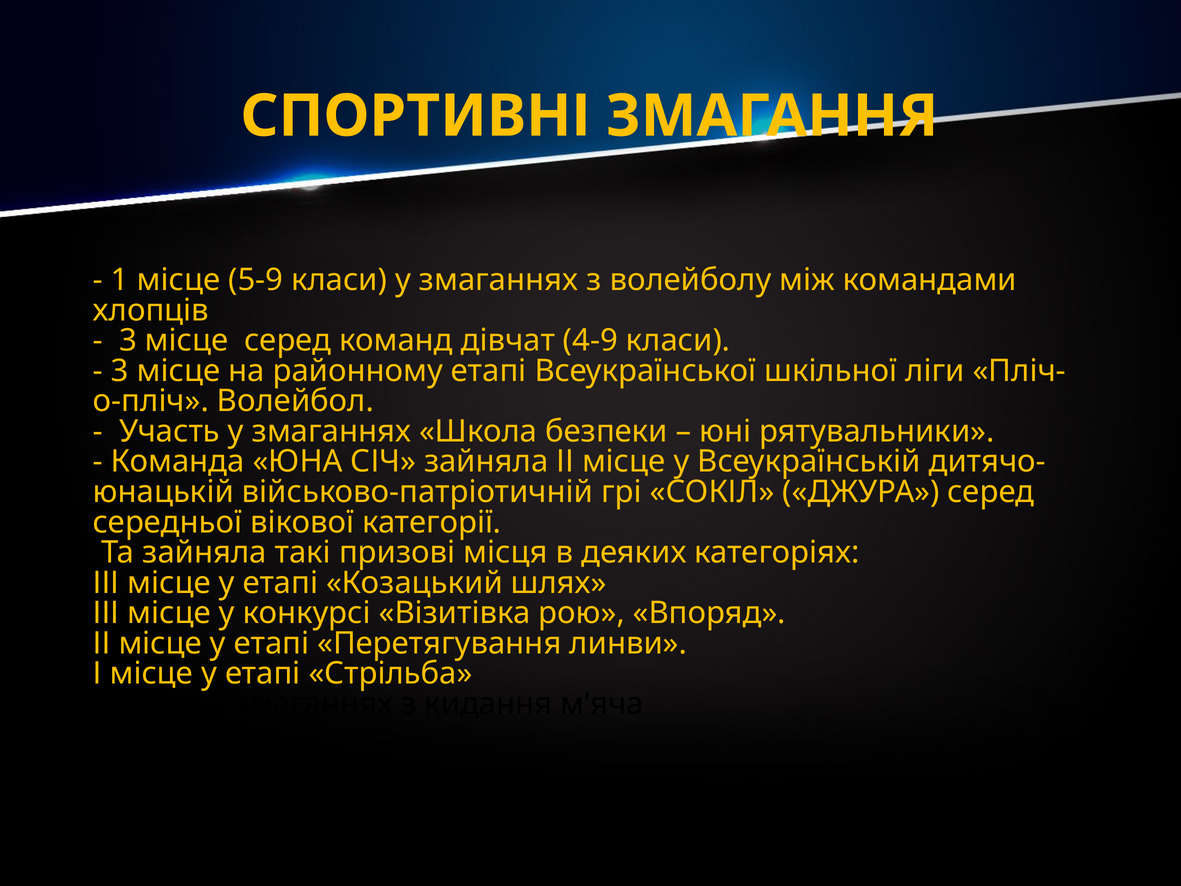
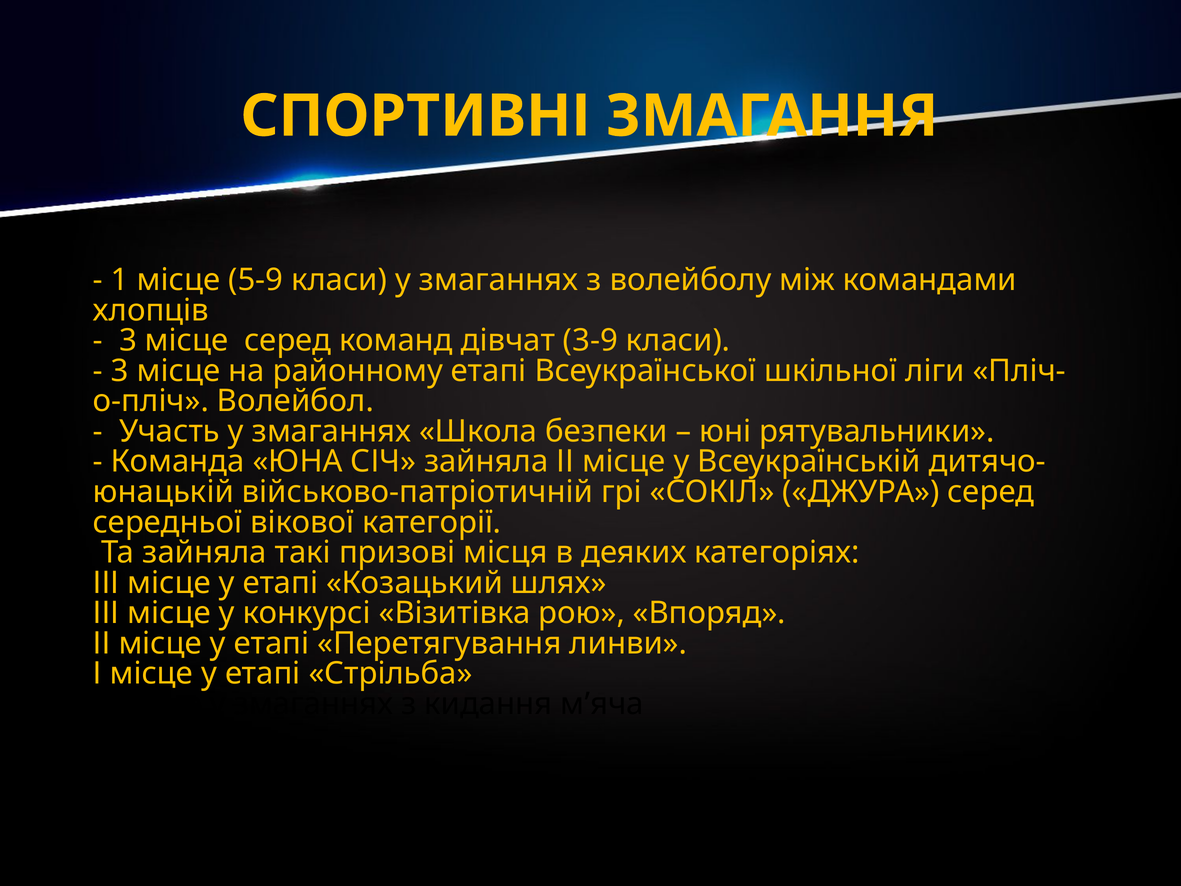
4-9: 4-9 -> 3-9 (590, 340)
